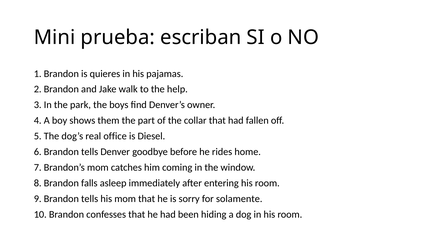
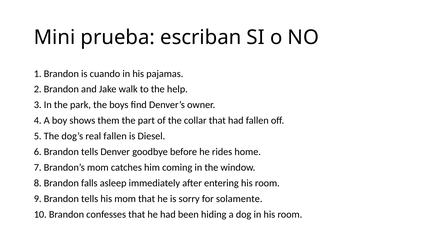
quieres: quieres -> cuando (105, 74)
real office: office -> fallen (115, 136)
